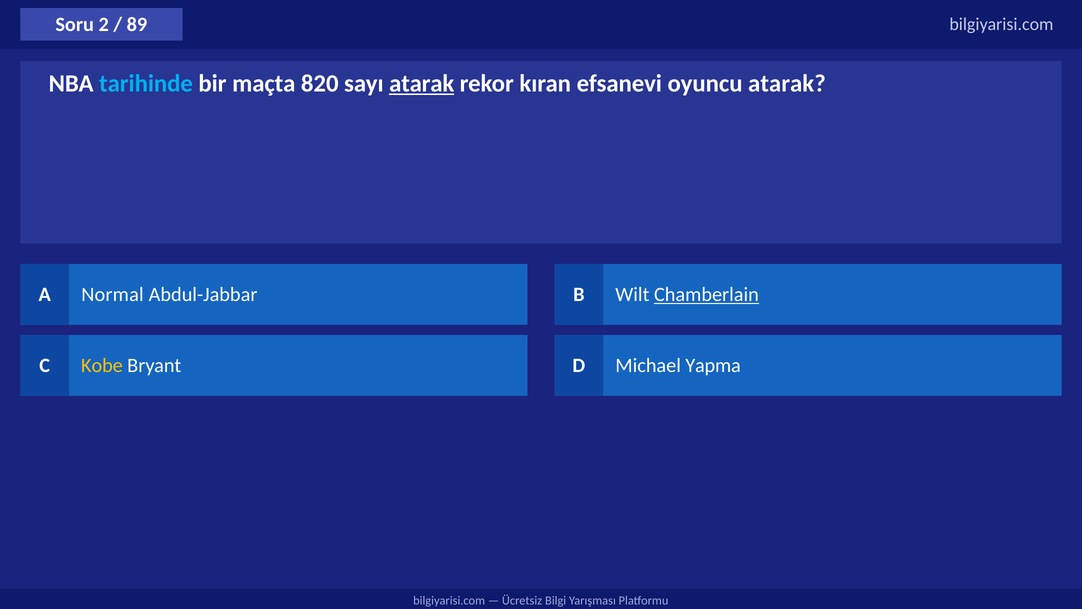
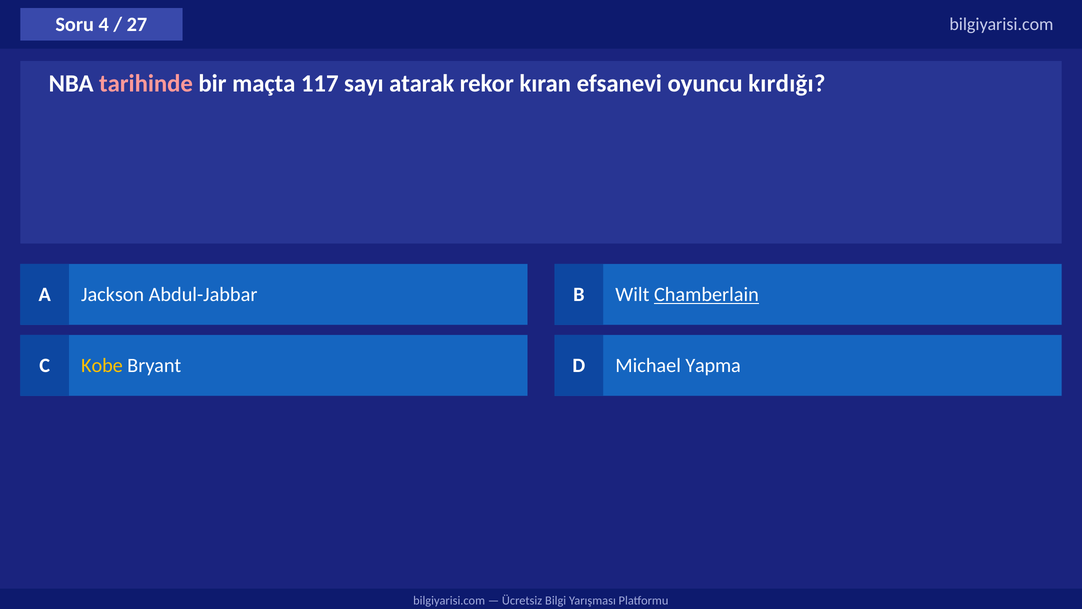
2: 2 -> 4 (104, 25)
89: 89 -> 27 (137, 25)
tarihinde colour: light blue -> pink (146, 83)
820: 820 -> 117 (320, 83)
atarak underline: present -> none (422, 83)
oyuncu atarak: atarak -> kırdığı (787, 83)
Normal: Normal -> Jackson (113, 294)
